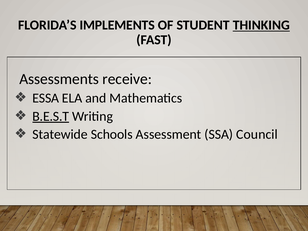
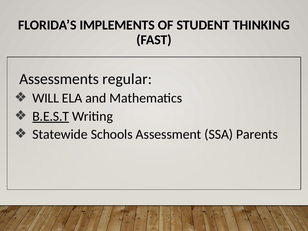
THINKING underline: present -> none (261, 25)
receive: receive -> regular (127, 79)
ESSA: ESSA -> WILL (46, 98)
Council: Council -> Parents (257, 134)
